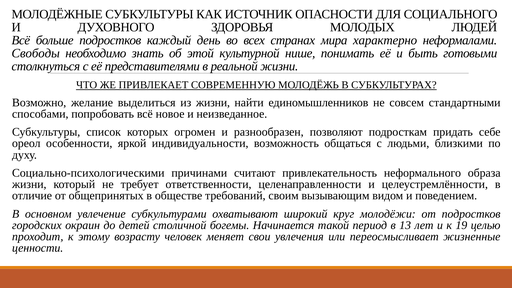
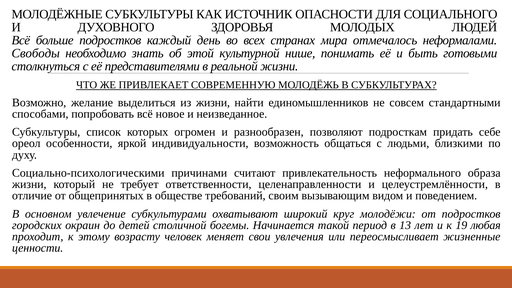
характерно: характерно -> отмечалось (385, 40)
целью: целью -> любая (486, 225)
